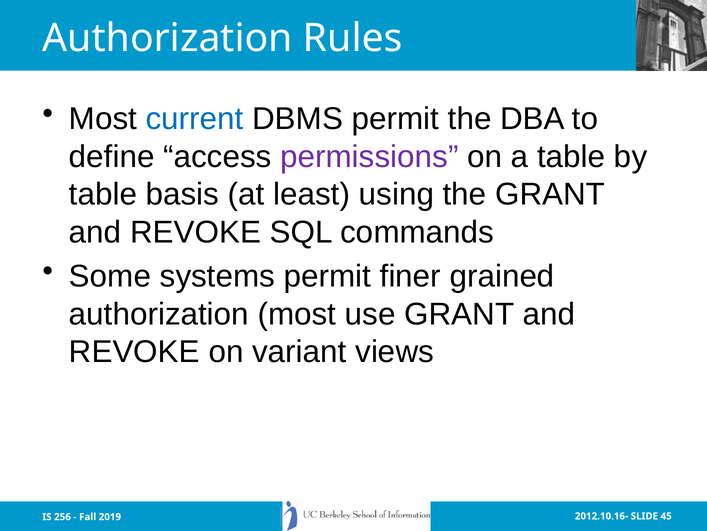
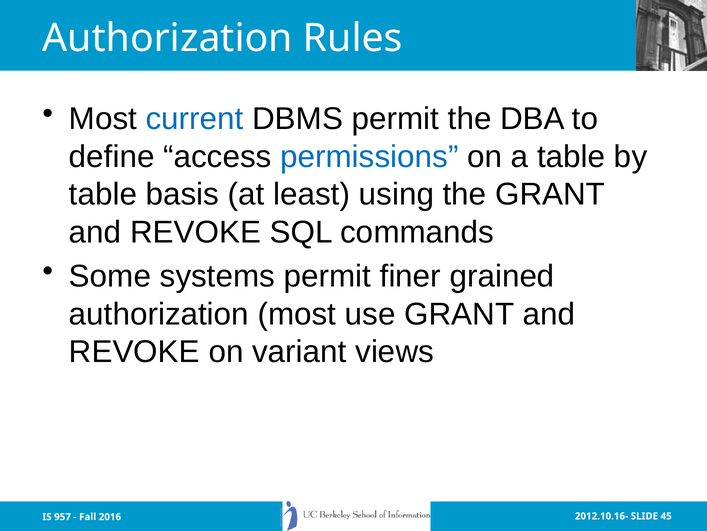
permissions colour: purple -> blue (369, 157)
256: 256 -> 957 (62, 516)
2019: 2019 -> 2016 (110, 516)
